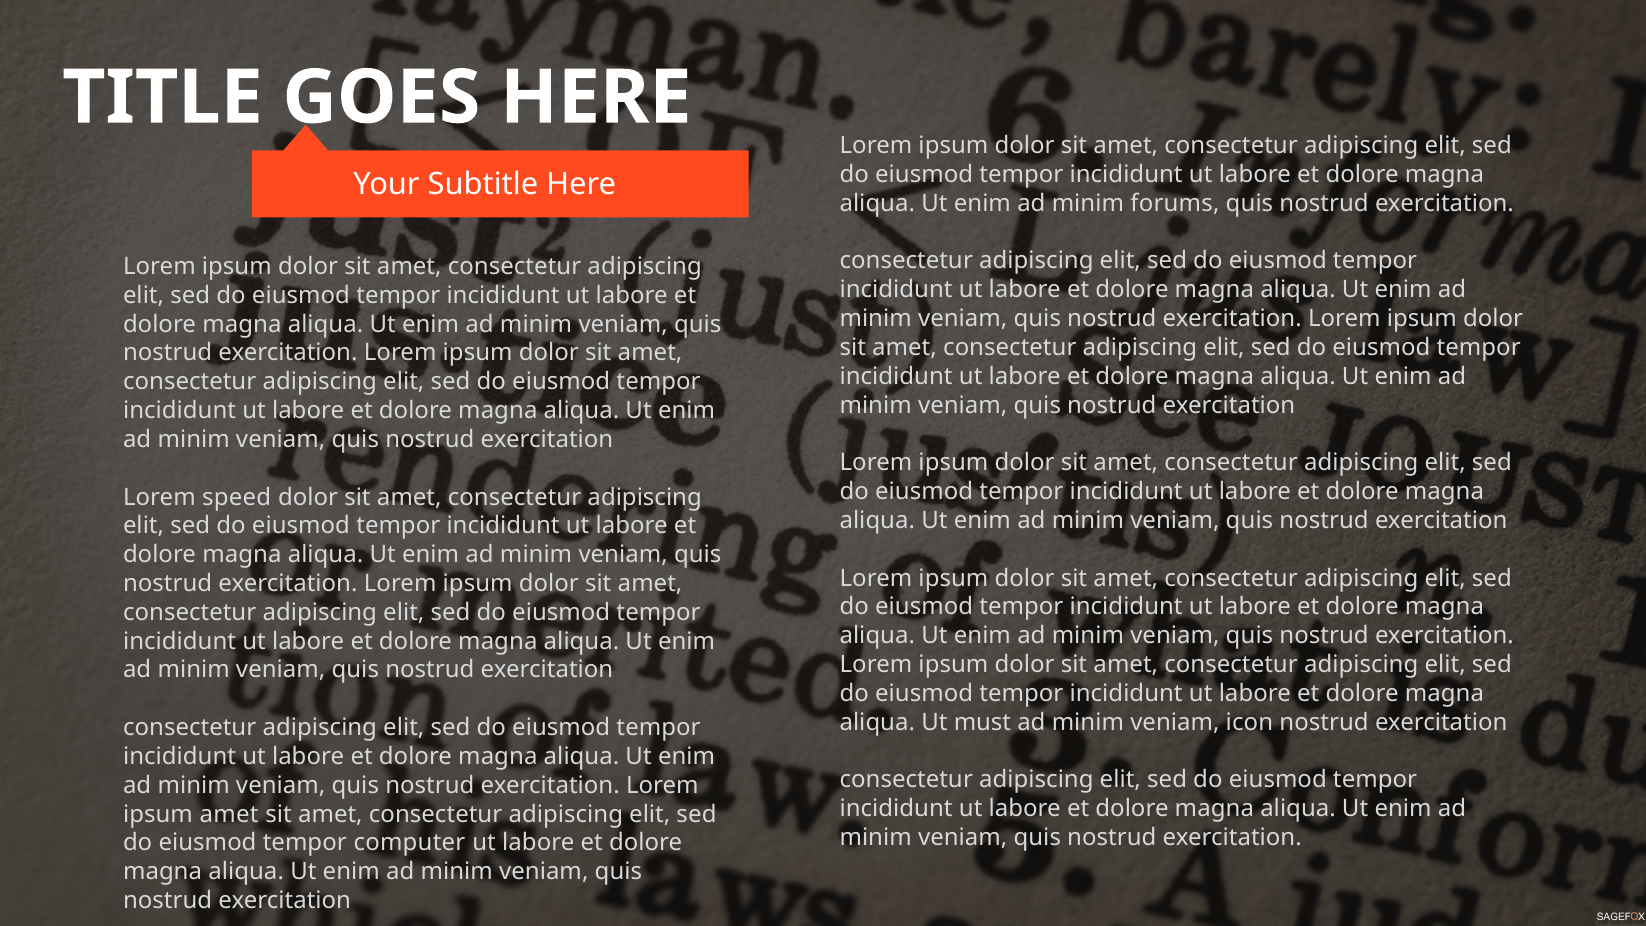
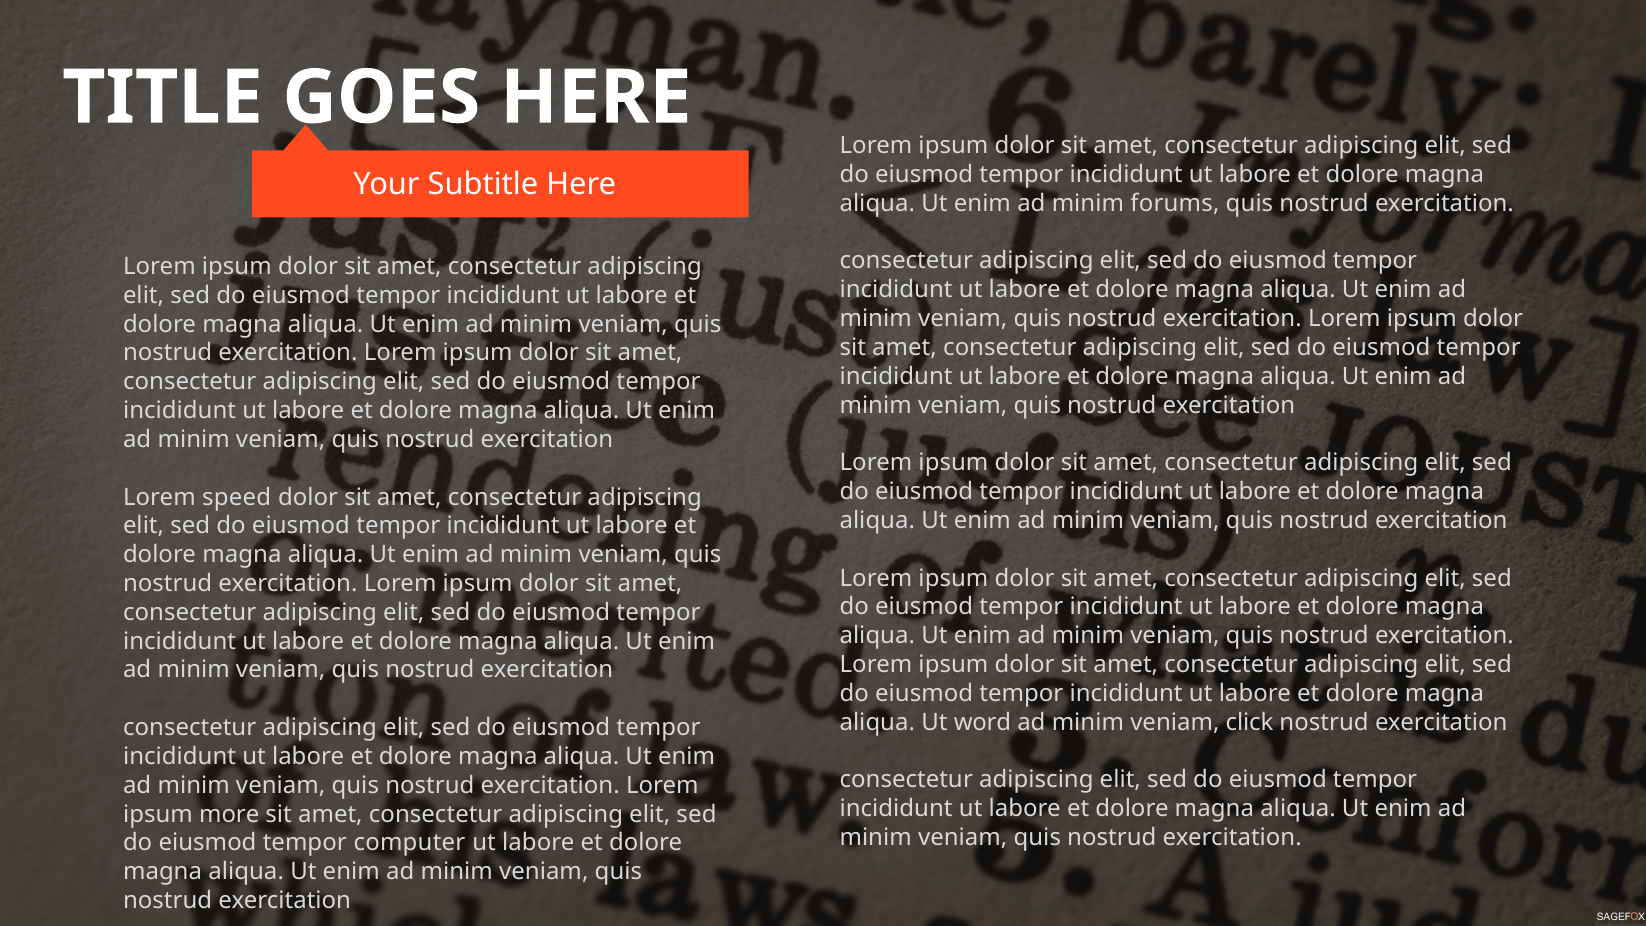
must: must -> word (982, 722)
icon: icon -> click (1250, 722)
ipsum amet: amet -> more (229, 814)
